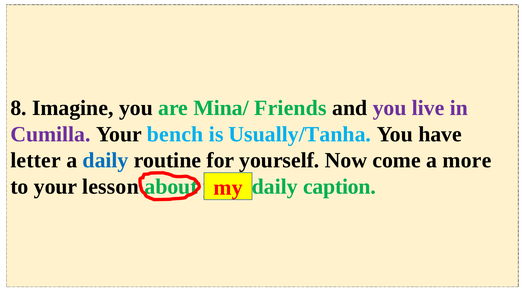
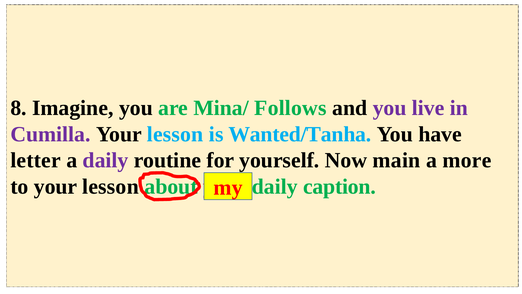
Friends: Friends -> Follows (290, 108)
Cumilla Your bench: bench -> lesson (175, 134)
Usually/Tanha: Usually/Tanha -> Wanted/Tanha (300, 134)
daily colour: blue -> purple (106, 160)
come: come -> main (396, 160)
